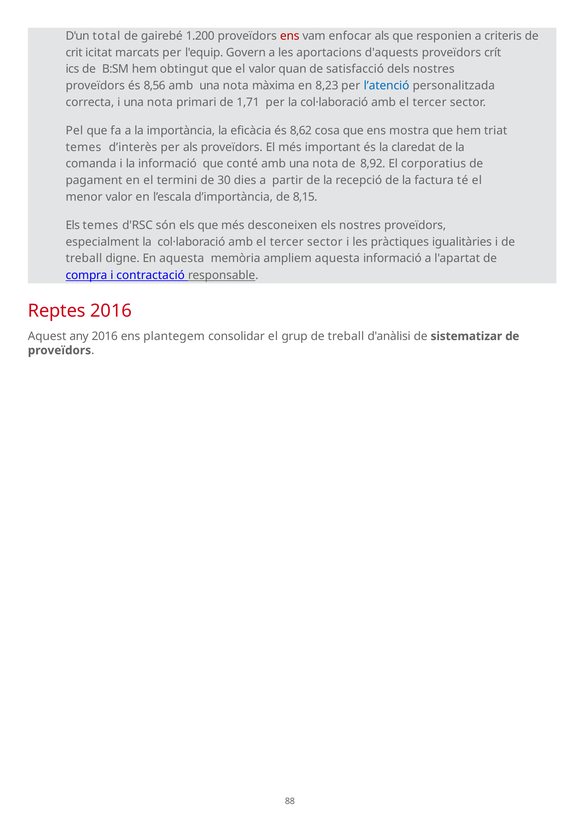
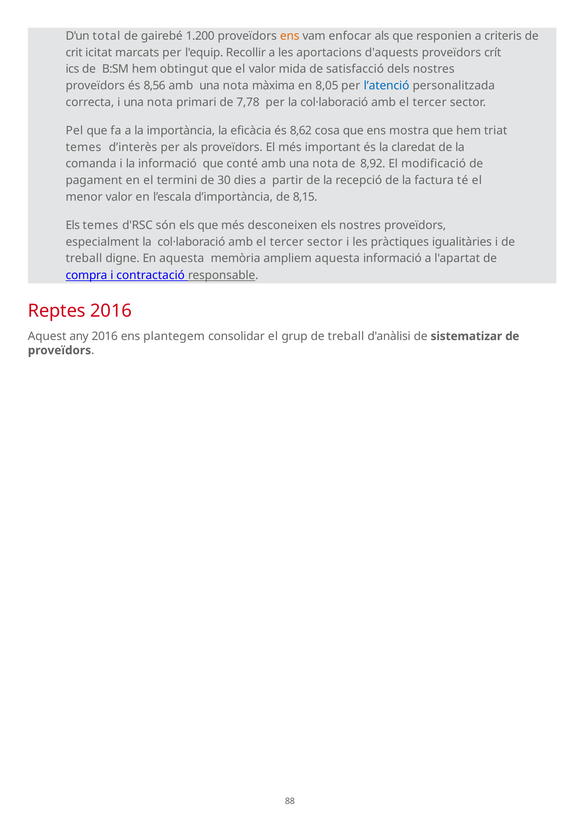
ens colour: red -> orange (290, 36)
Govern: Govern -> Recollir (246, 53)
quan: quan -> mida (293, 69)
8,23: 8,23 -> 8,05 (327, 86)
1,71: 1,71 -> 7,78 (248, 102)
corporatius: corporatius -> modificació (434, 164)
